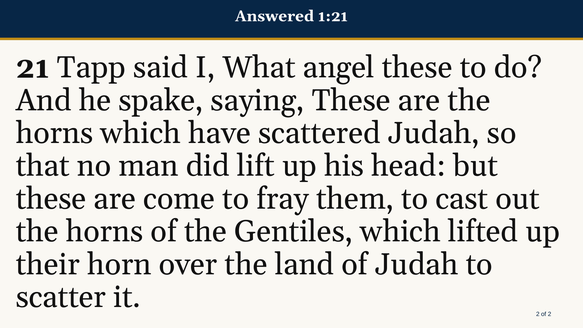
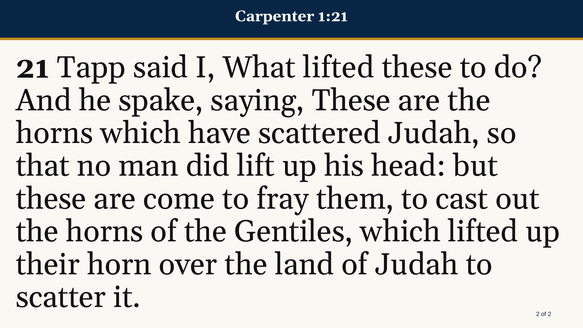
Answered: Answered -> Carpenter (275, 16)
What angel: angel -> lifted (339, 68)
